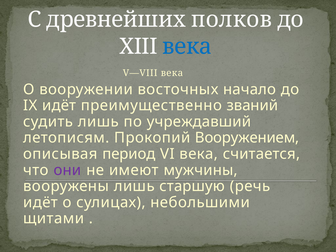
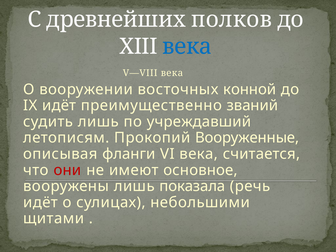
начало: начало -> конной (250, 89)
Вооружением: Вооружением -> Вооруженные (247, 138)
период: период -> фланги (129, 154)
они colour: purple -> red (67, 170)
мужчины: мужчины -> основное (201, 170)
старшую: старшую -> показала (192, 186)
